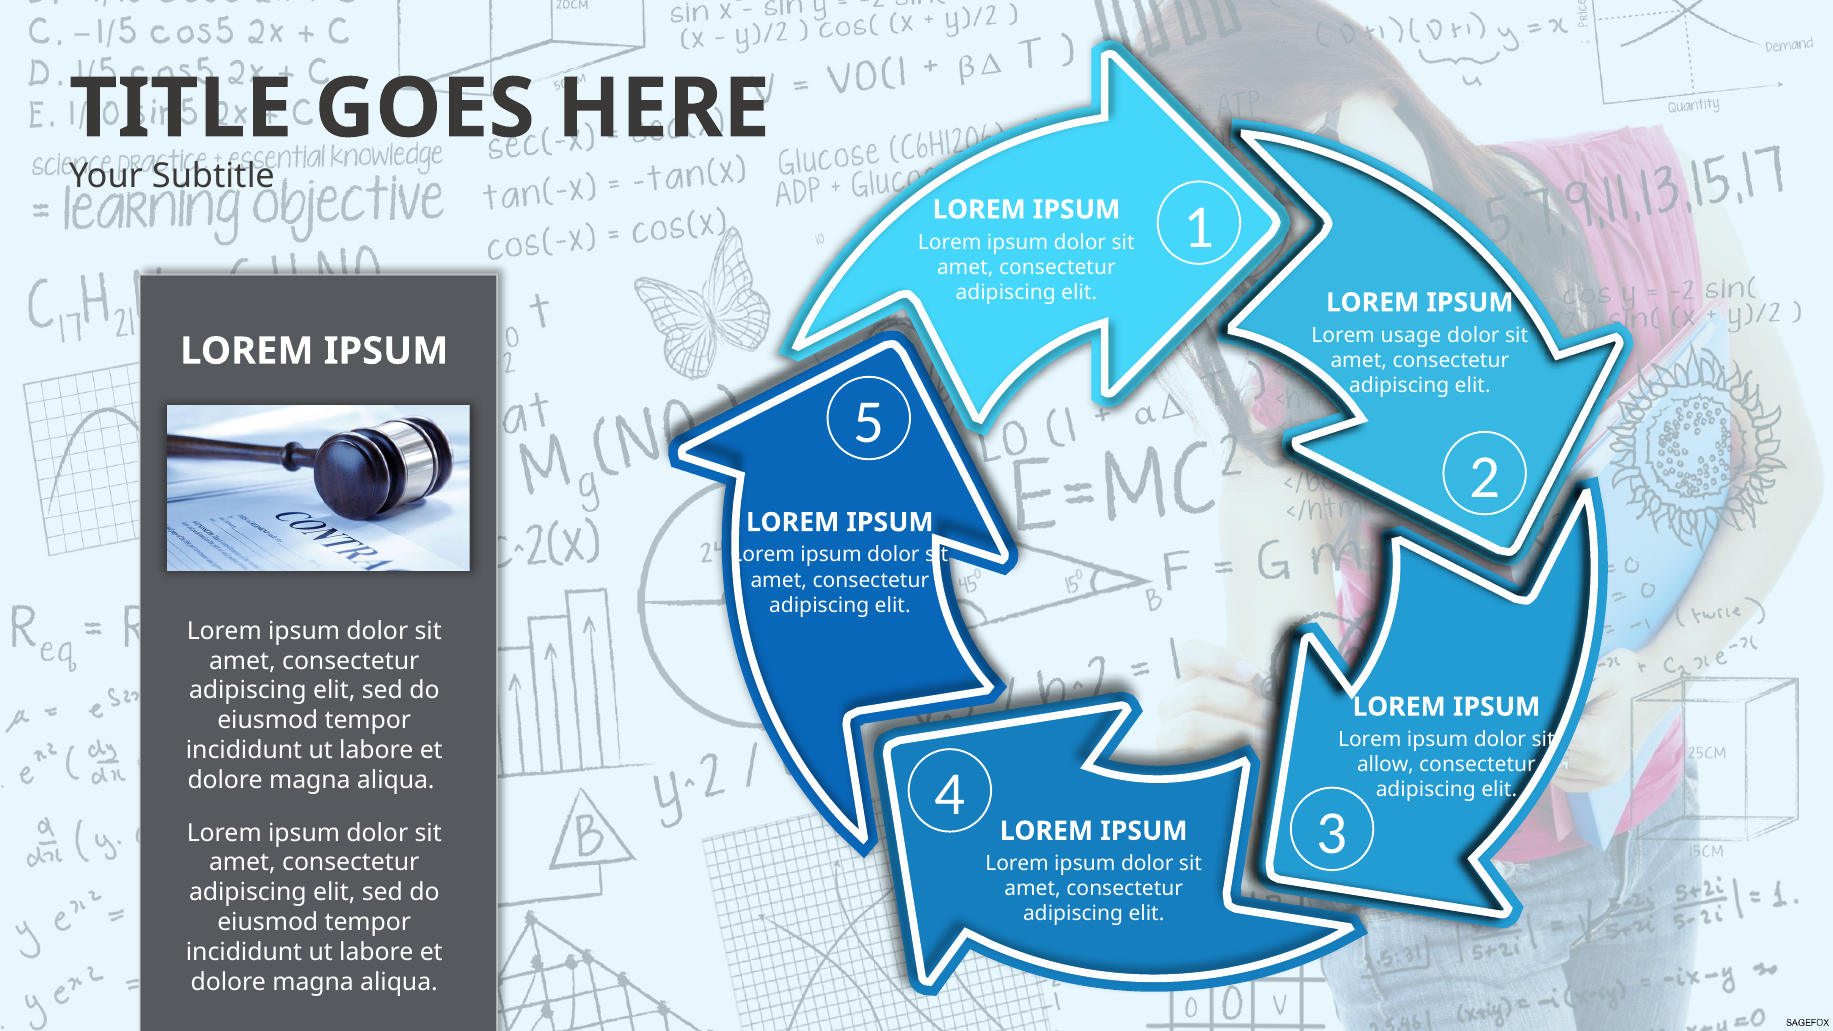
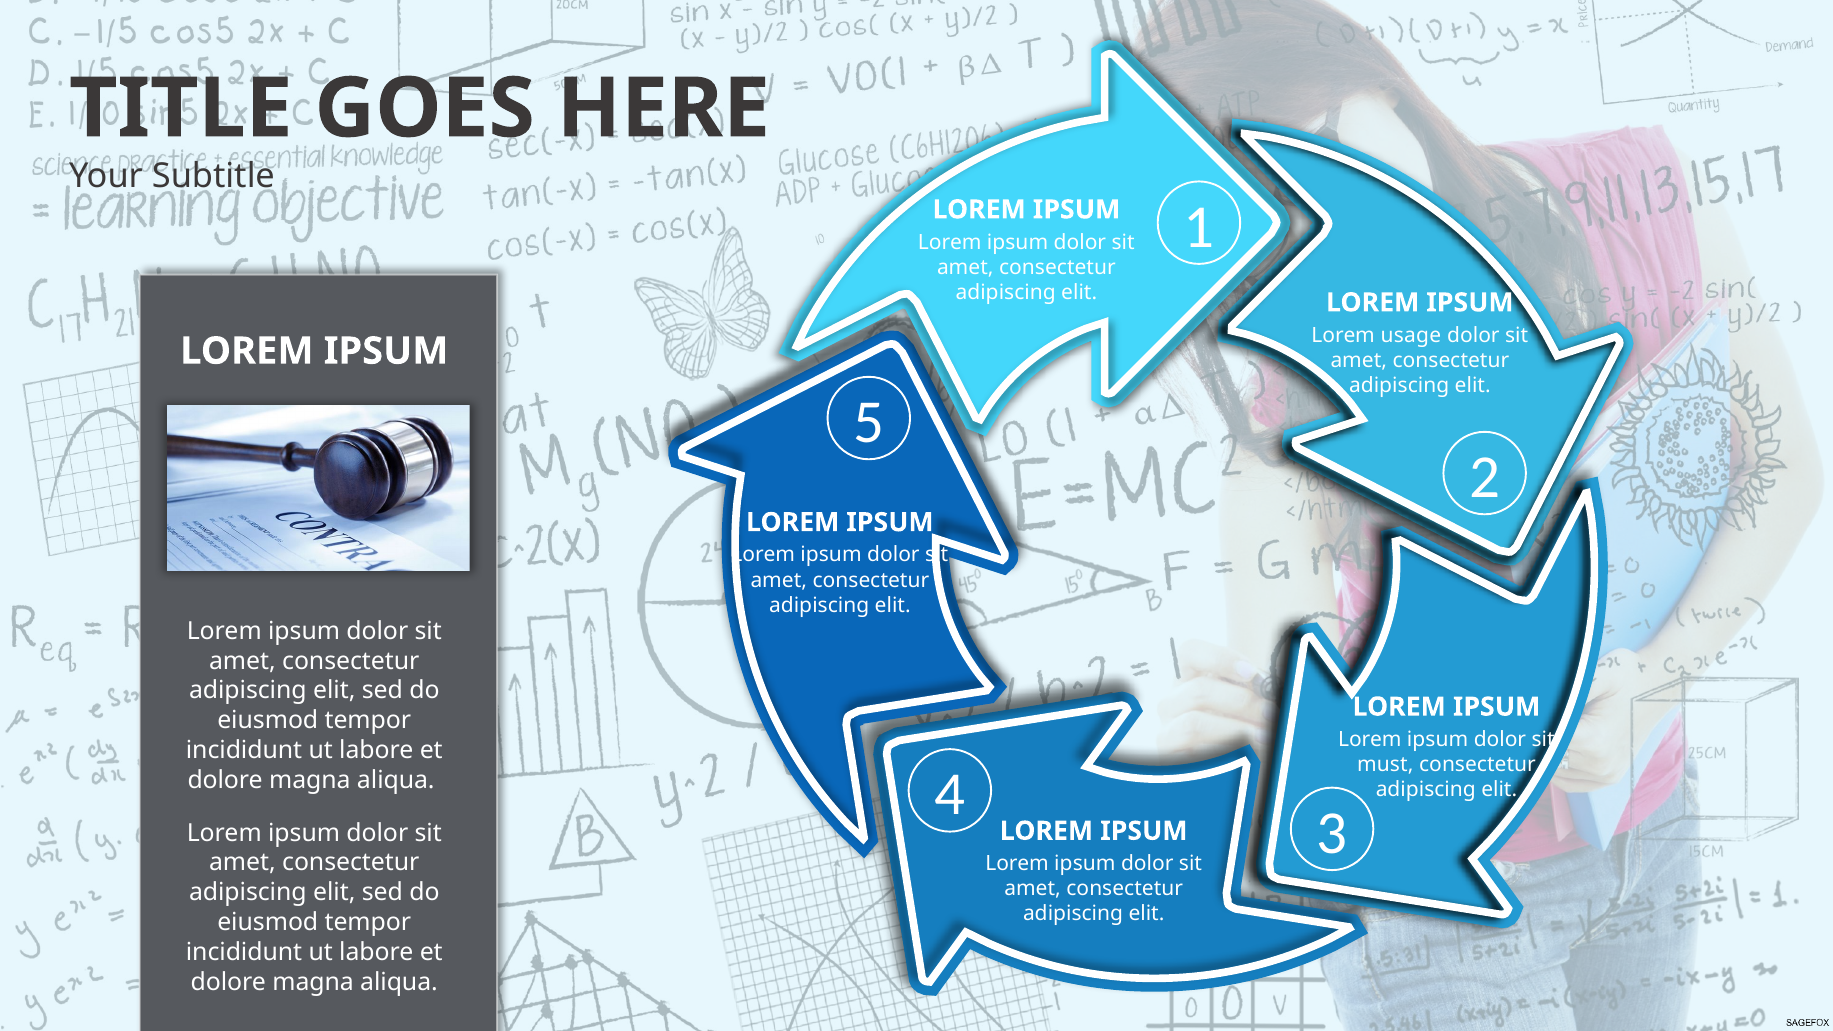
allow: allow -> must (1385, 765)
